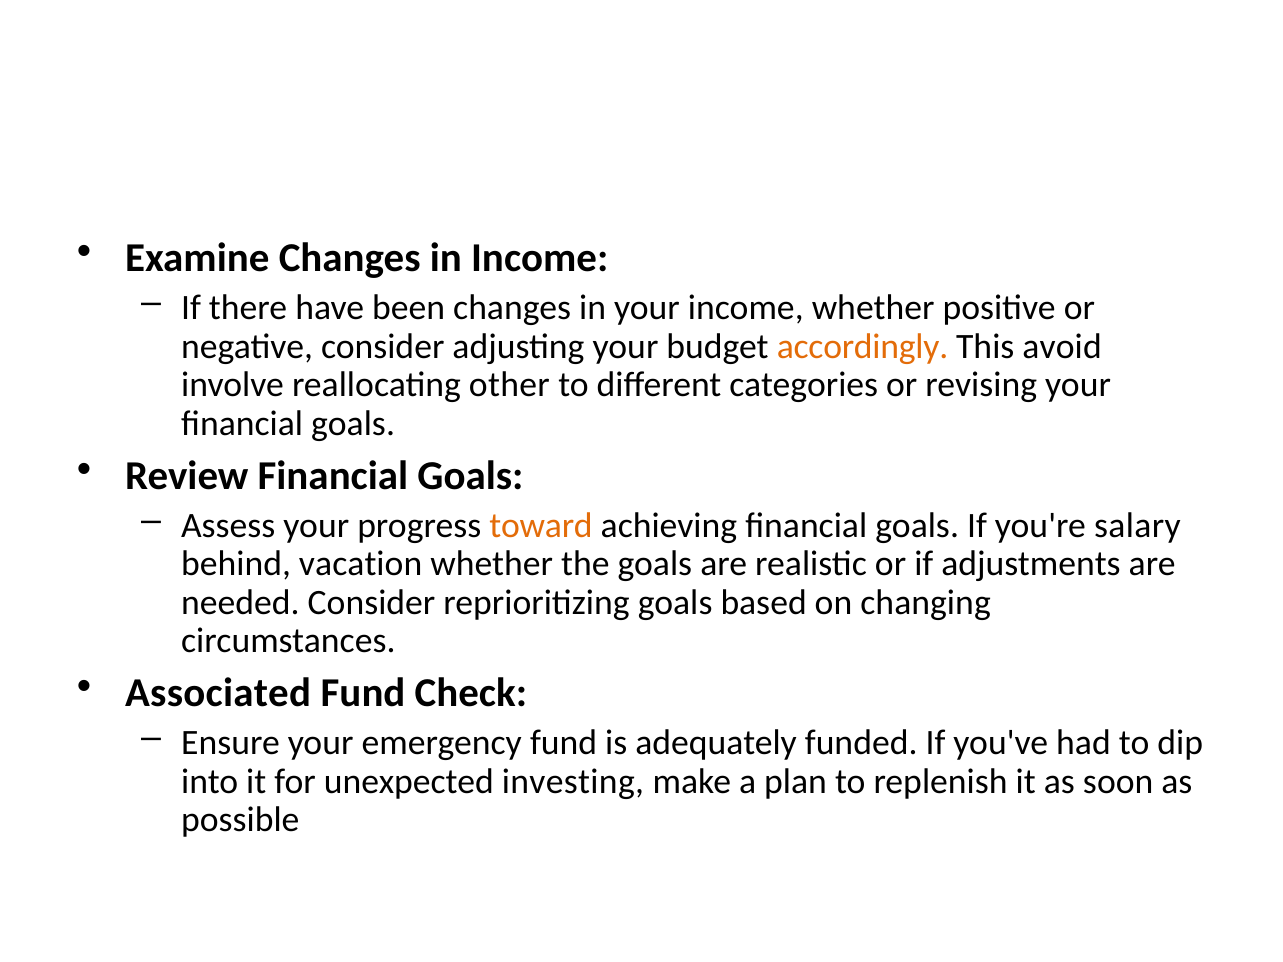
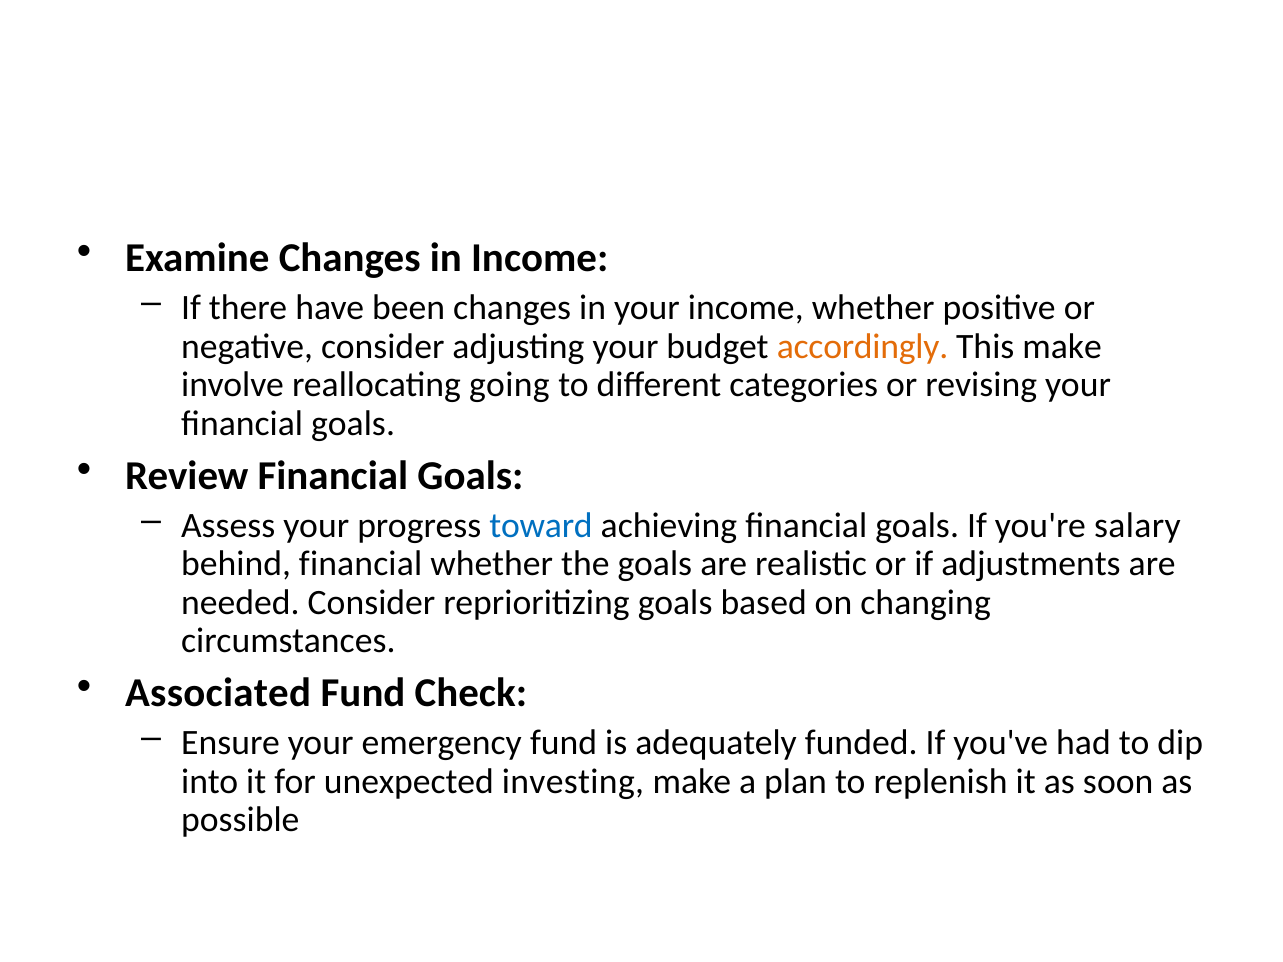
This avoid: avoid -> make (1062, 347)
other: other -> going (509, 385)
toward colour: orange -> blue (541, 526)
behind vacation: vacation -> financial (361, 564)
